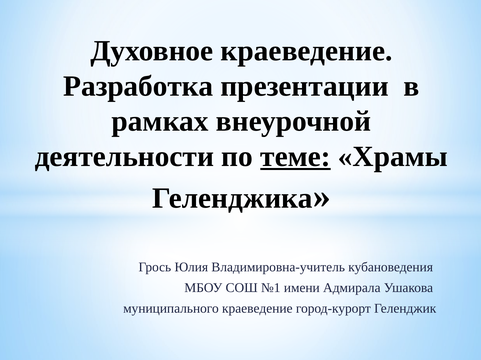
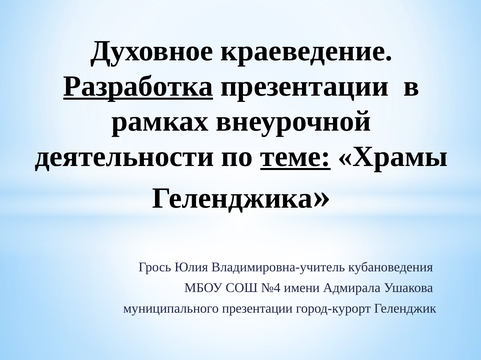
Разработка underline: none -> present (138, 86)
№1: №1 -> №4 (271, 288)
муниципального краеведение: краеведение -> презентации (257, 309)
